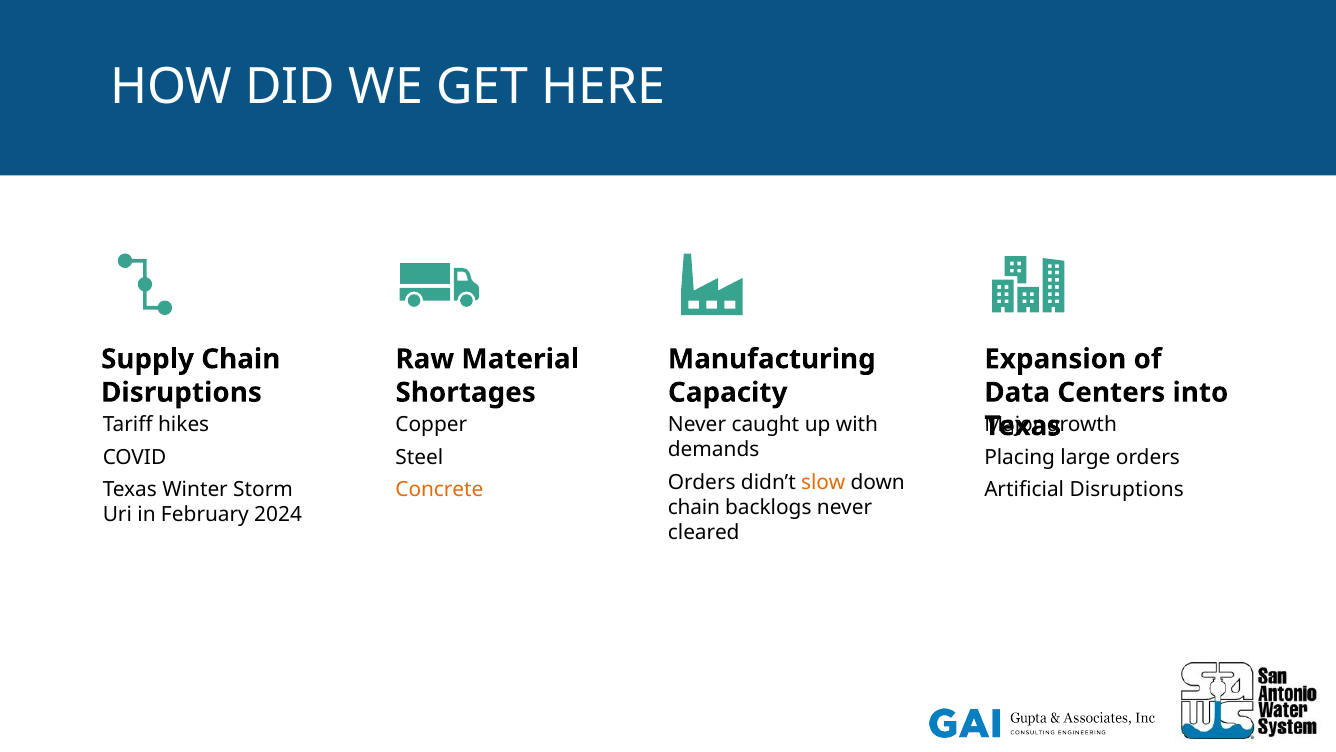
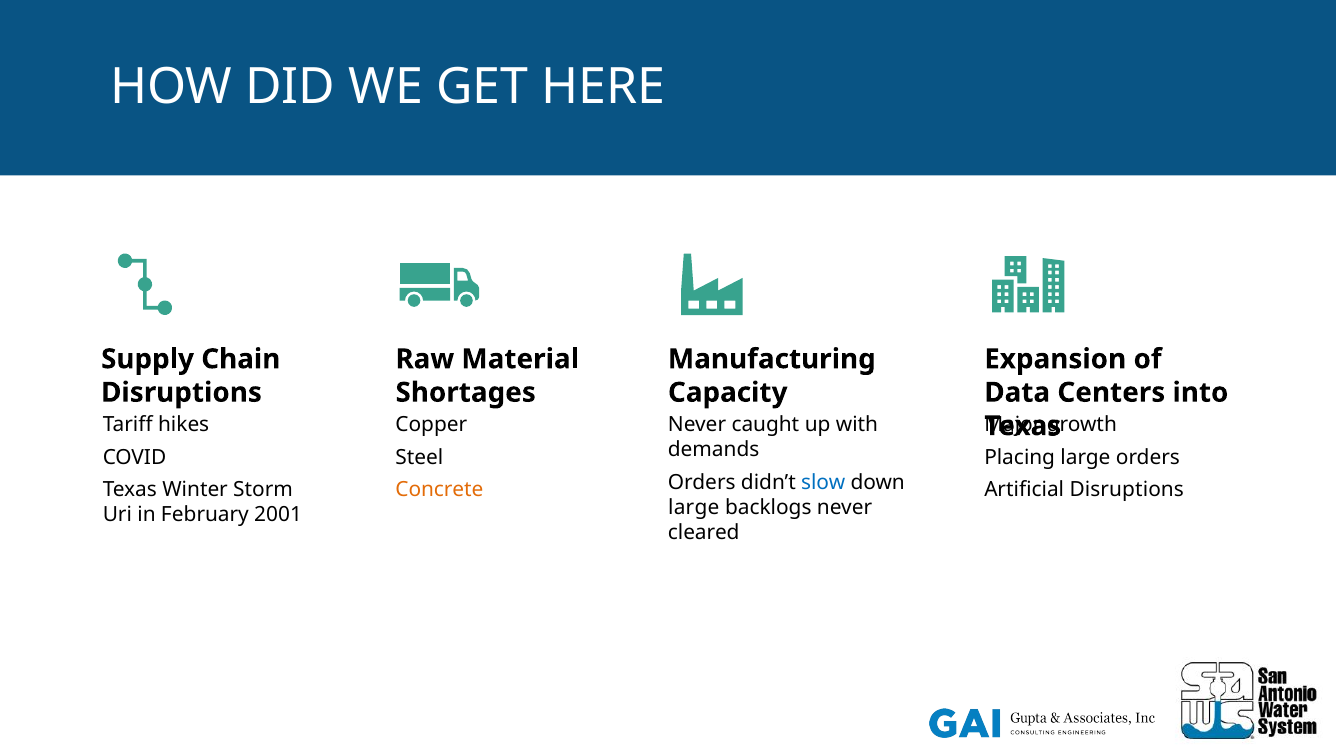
slow colour: orange -> blue (823, 482)
chain: chain -> large (694, 507)
2024: 2024 -> 2001 (278, 514)
